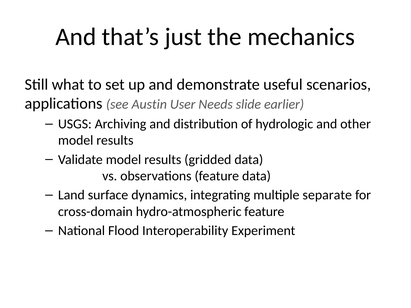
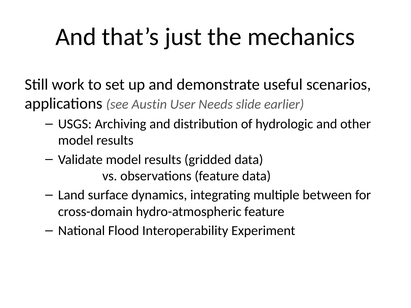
what: what -> work (68, 85)
separate: separate -> between (327, 195)
